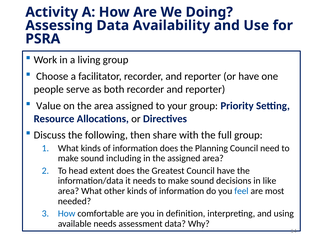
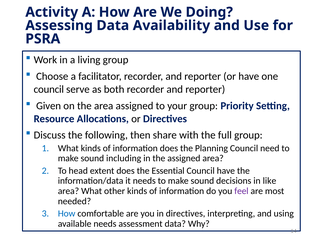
people: people -> council (49, 89)
Value: Value -> Given (49, 106)
Greatest: Greatest -> Essential (168, 170)
feel colour: blue -> purple (241, 191)
in definition: definition -> directives (186, 213)
